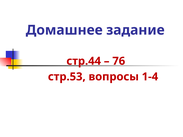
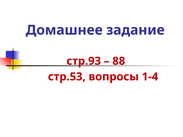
стр.44: стр.44 -> стр.93 (84, 61)
76: 76 -> 88 (119, 61)
